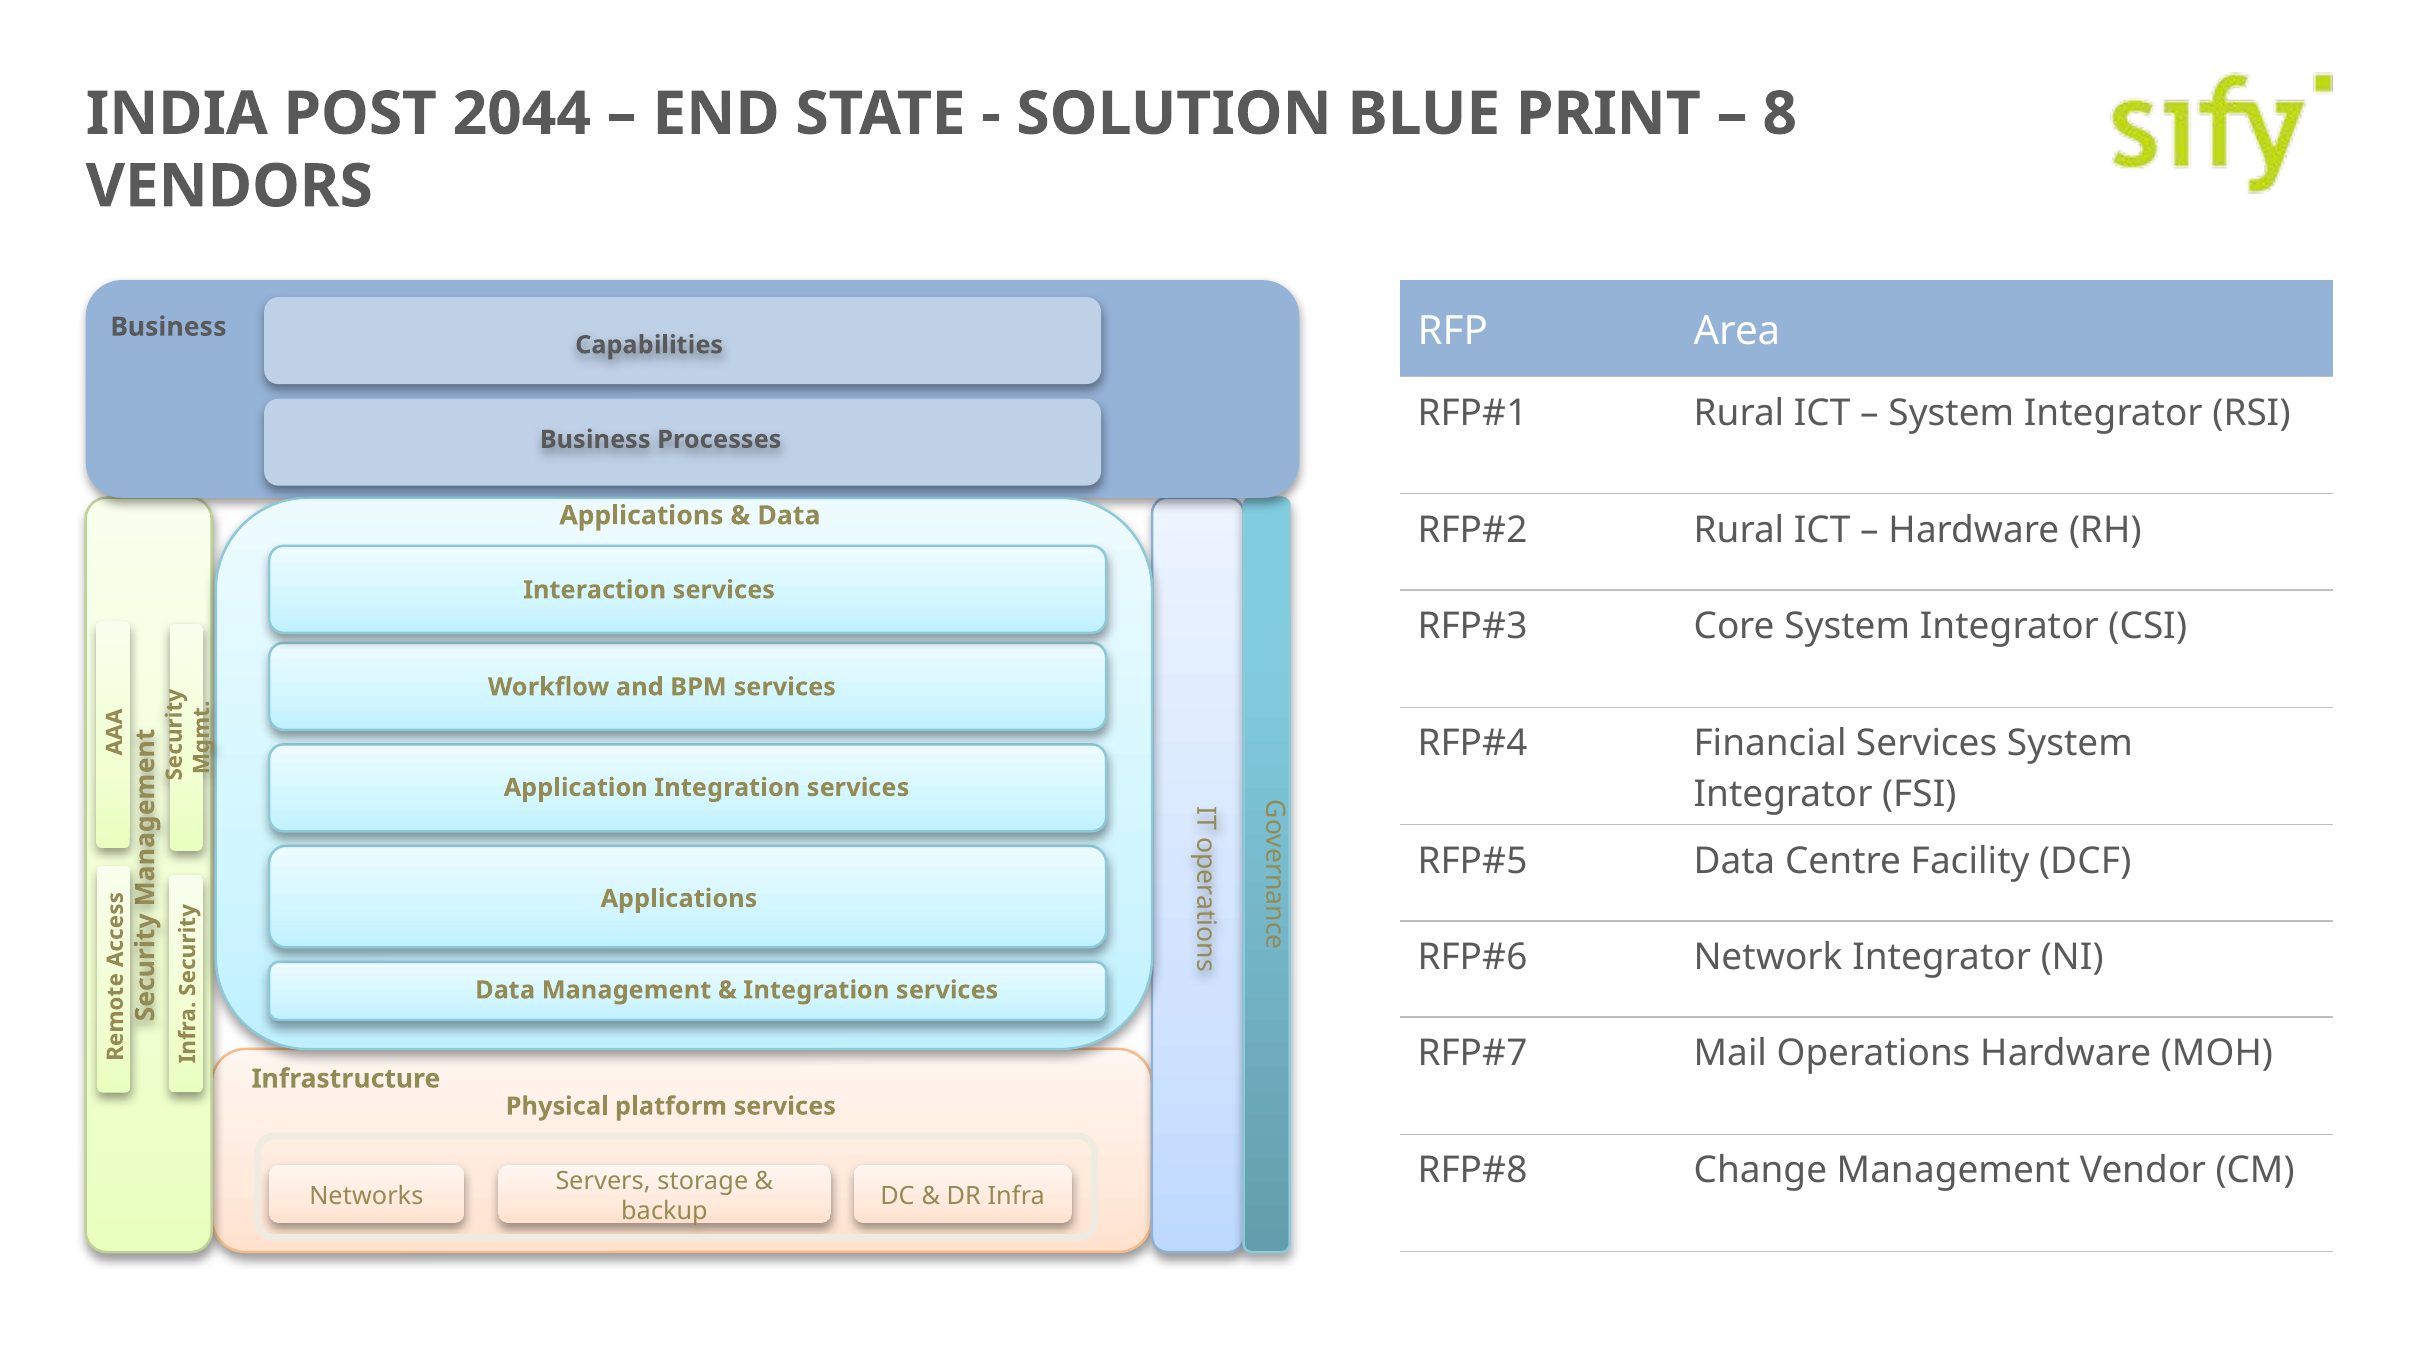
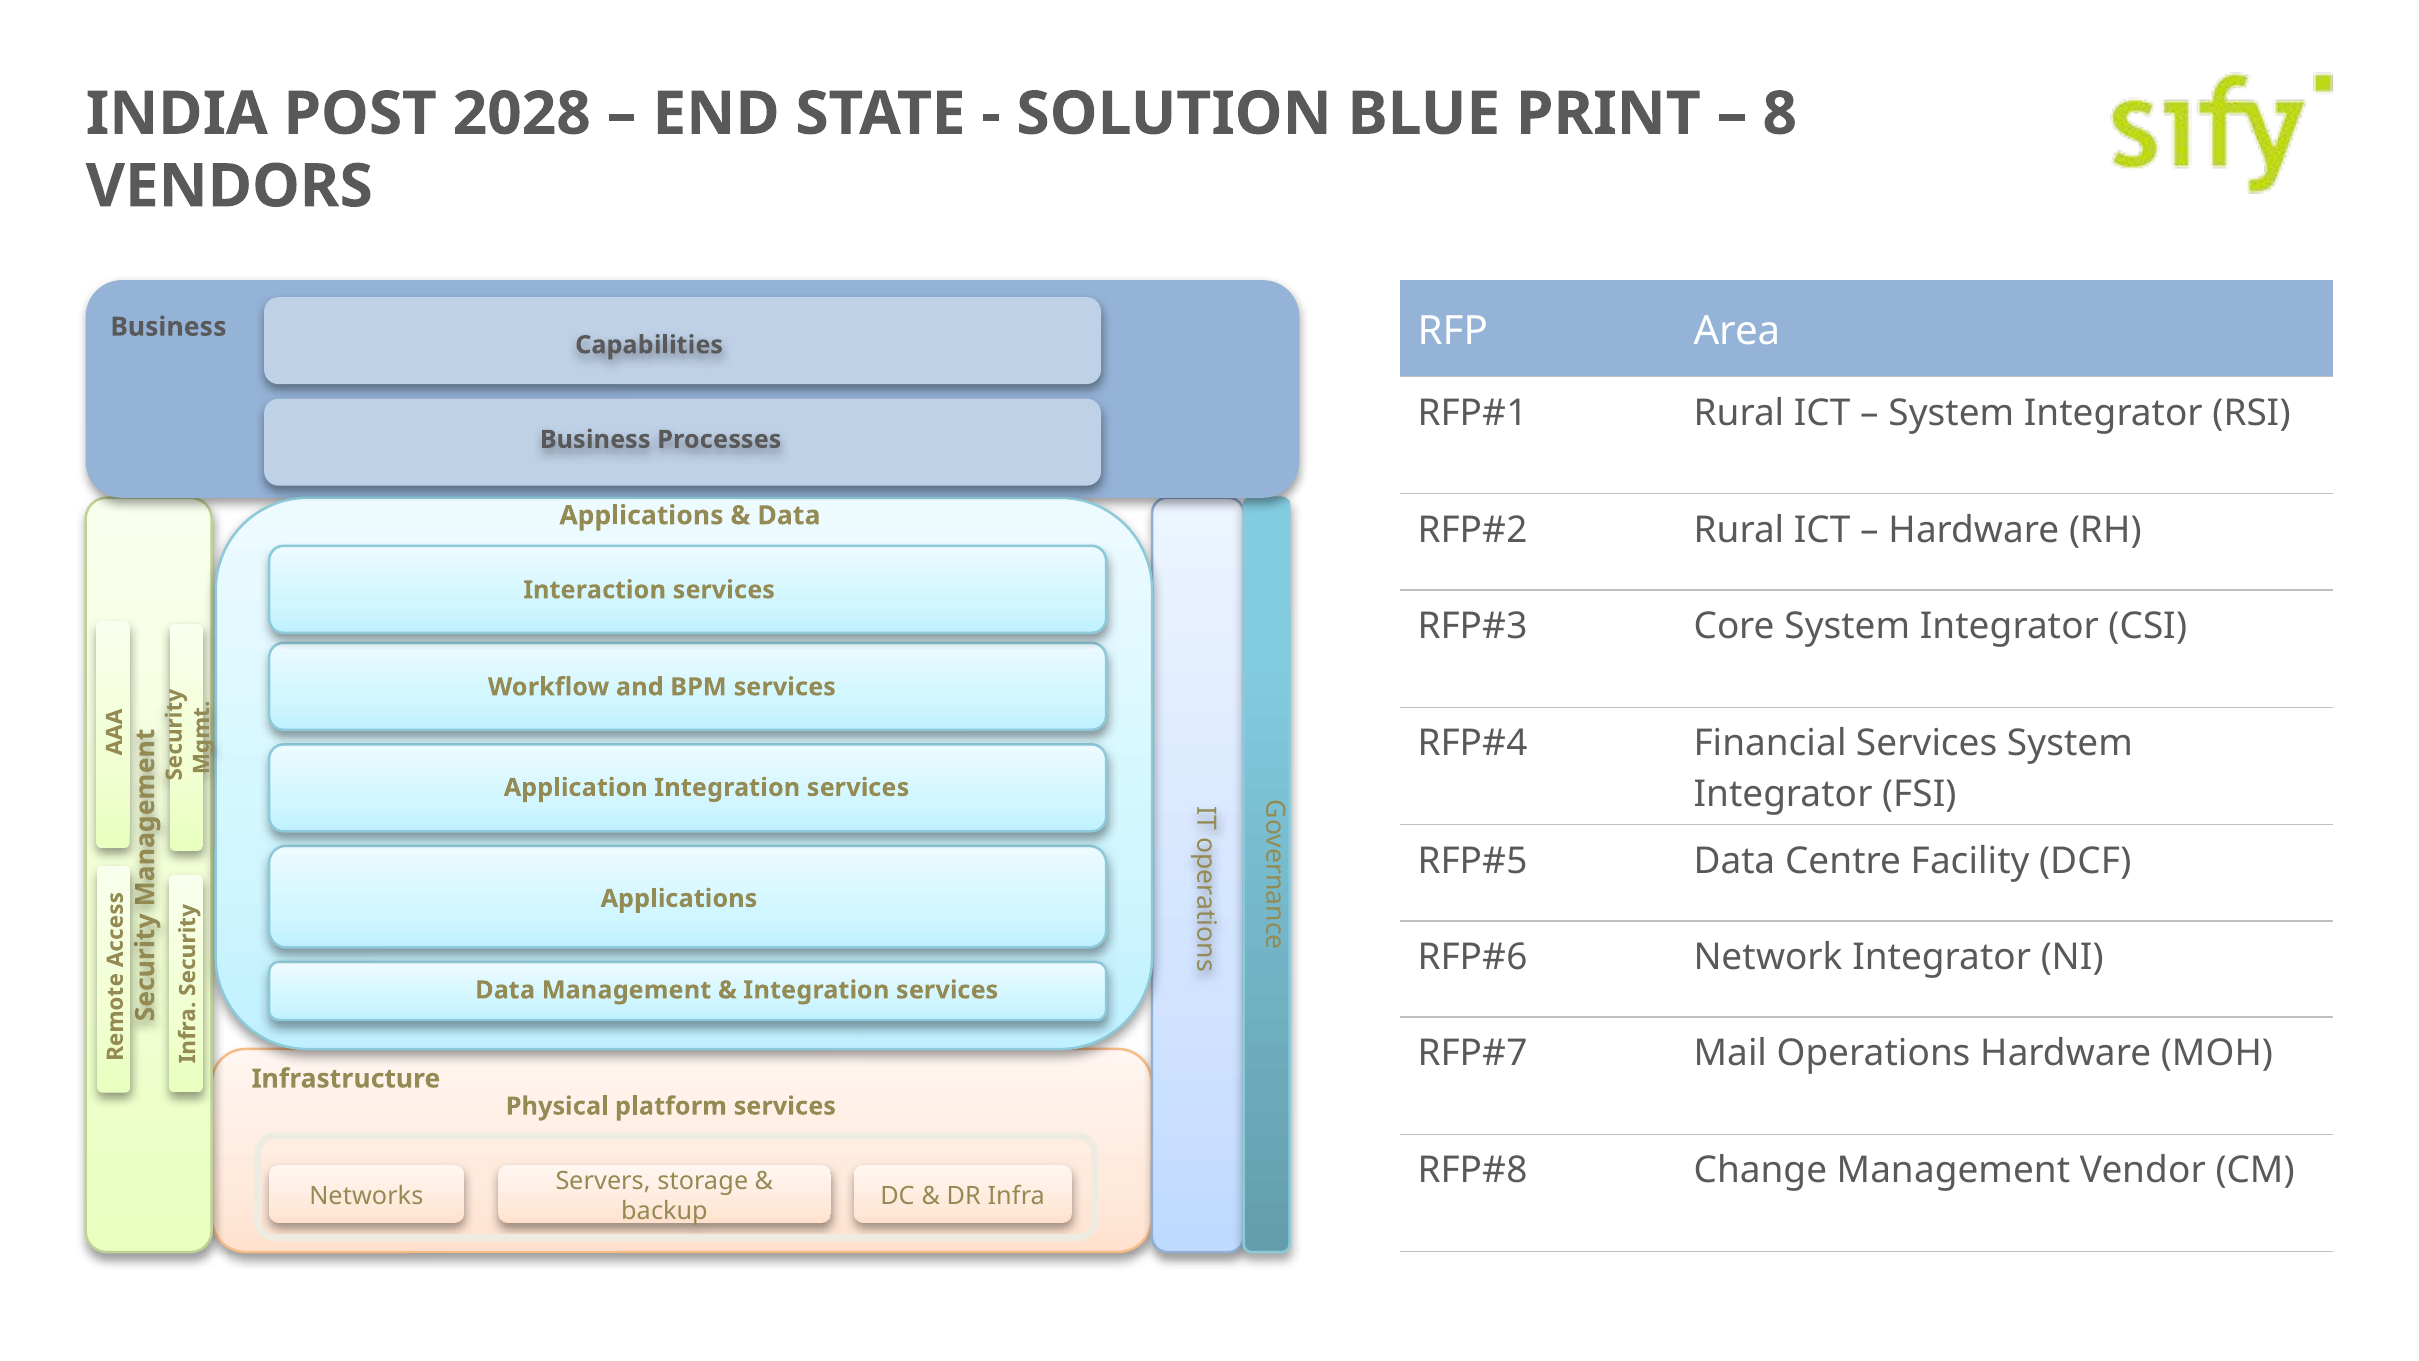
2044: 2044 -> 2028 (522, 114)
